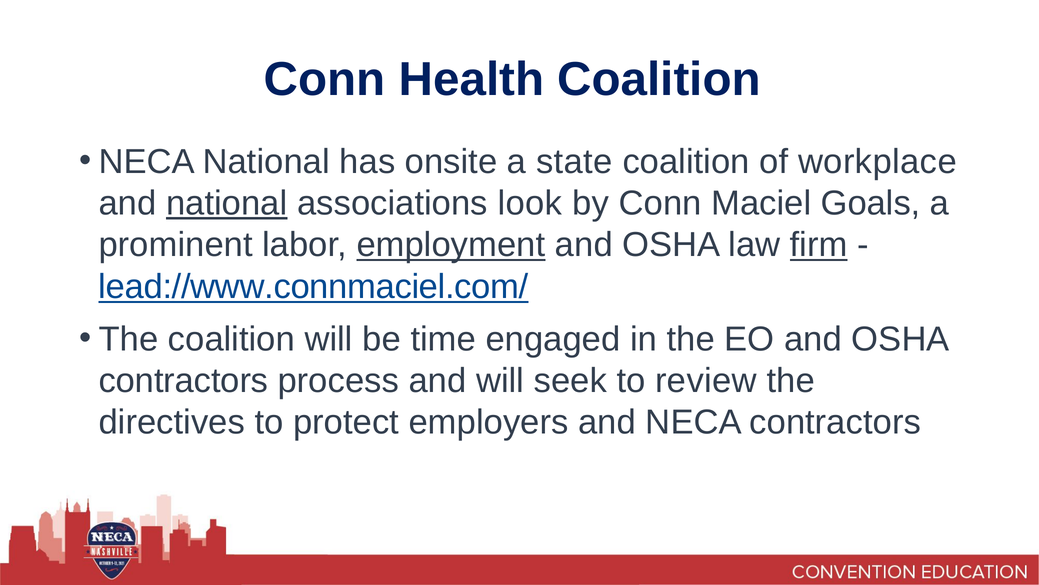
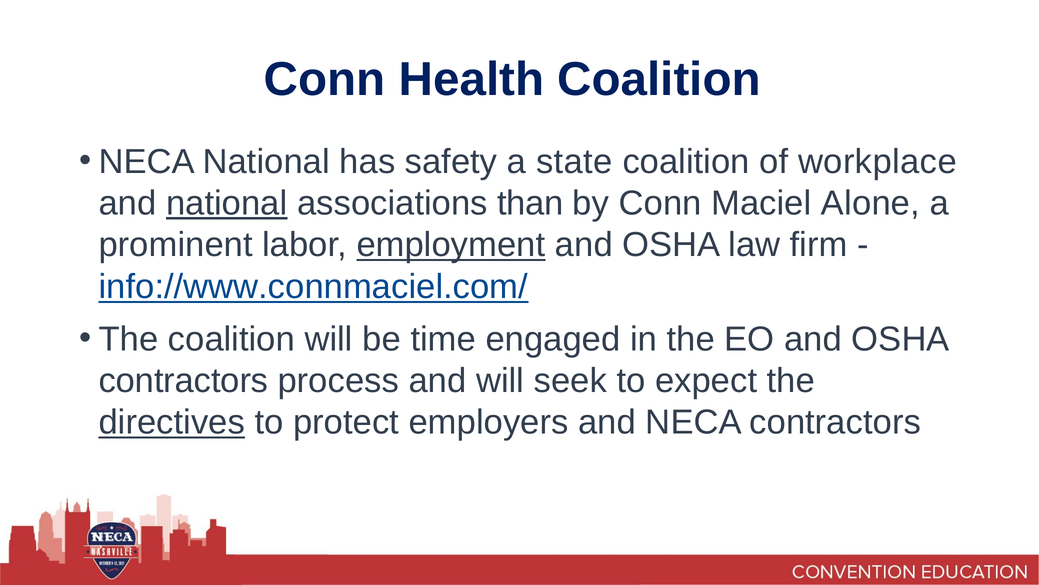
onsite: onsite -> safety (451, 162)
look: look -> than (530, 203)
Goals: Goals -> Alone (870, 203)
firm underline: present -> none (819, 245)
lead://www.connmaciel.com/: lead://www.connmaciel.com/ -> info://www.connmaciel.com/ (313, 286)
review: review -> expect (706, 380)
directives underline: none -> present (172, 422)
